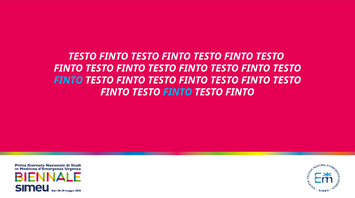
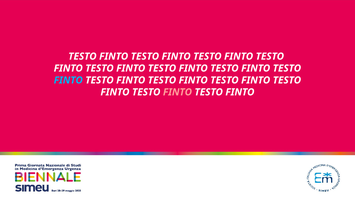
FINTO colour: light blue -> pink (177, 92)
